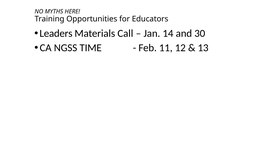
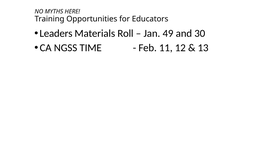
Call: Call -> Roll (125, 34)
14: 14 -> 49 (168, 34)
